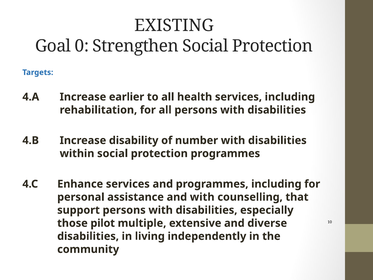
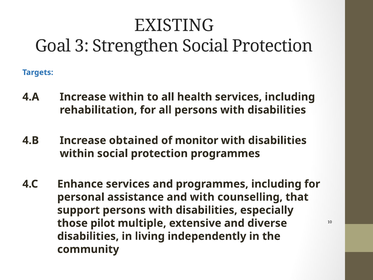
0: 0 -> 3 (82, 46)
Increase earlier: earlier -> within (126, 97)
disability: disability -> obtained (134, 140)
number: number -> monitor (197, 140)
